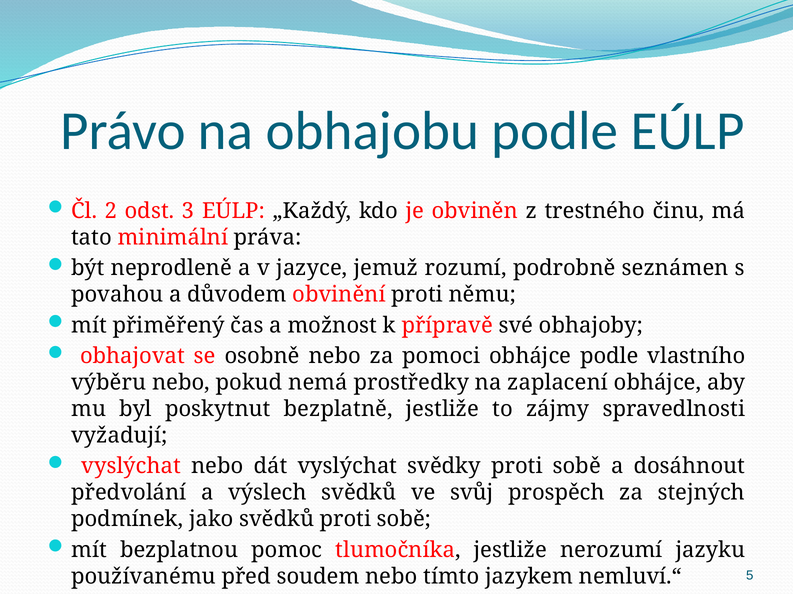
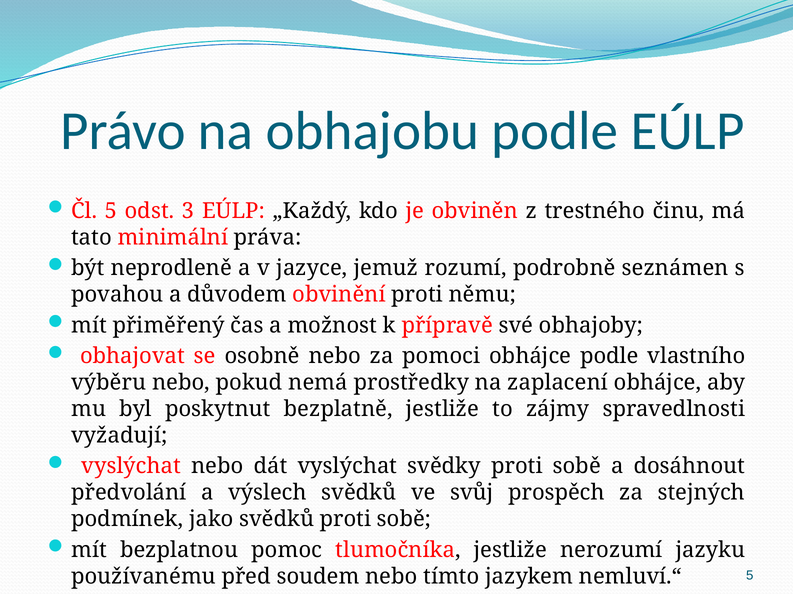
Čl 2: 2 -> 5 (111, 211)
